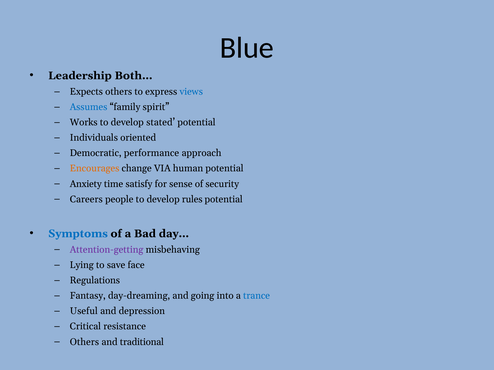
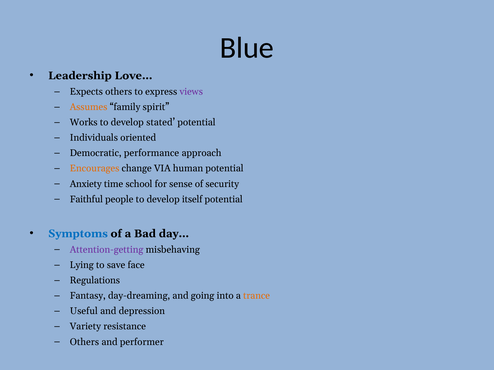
Both…: Both… -> Love… (133, 76)
views colour: blue -> purple (191, 92)
Assumes colour: blue -> orange (89, 107)
satisfy: satisfy -> school (139, 184)
Careers: Careers -> Faithful (86, 199)
rules: rules -> itself (192, 199)
trance colour: blue -> orange (257, 296)
Critical: Critical -> Variety (85, 327)
traditional: traditional -> performer (142, 342)
